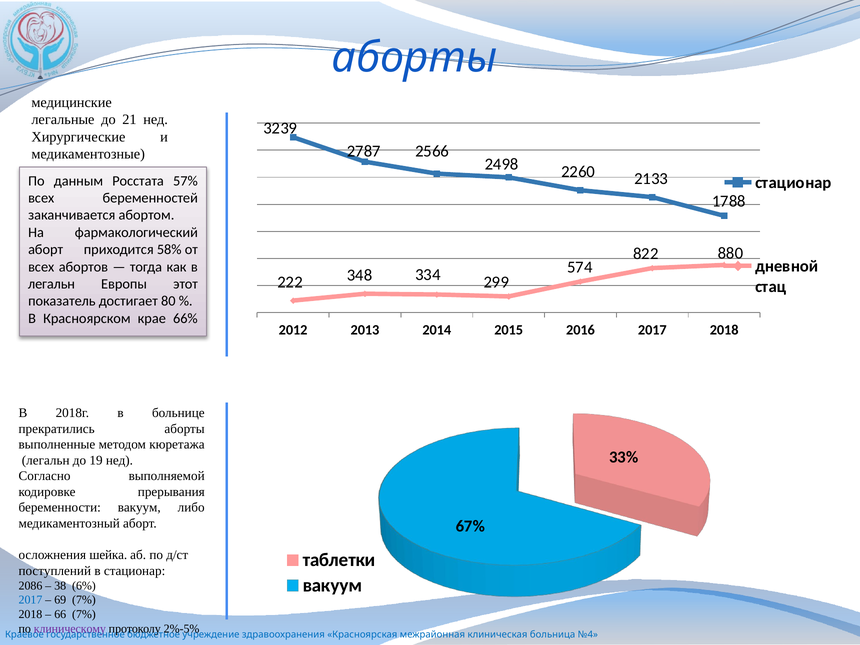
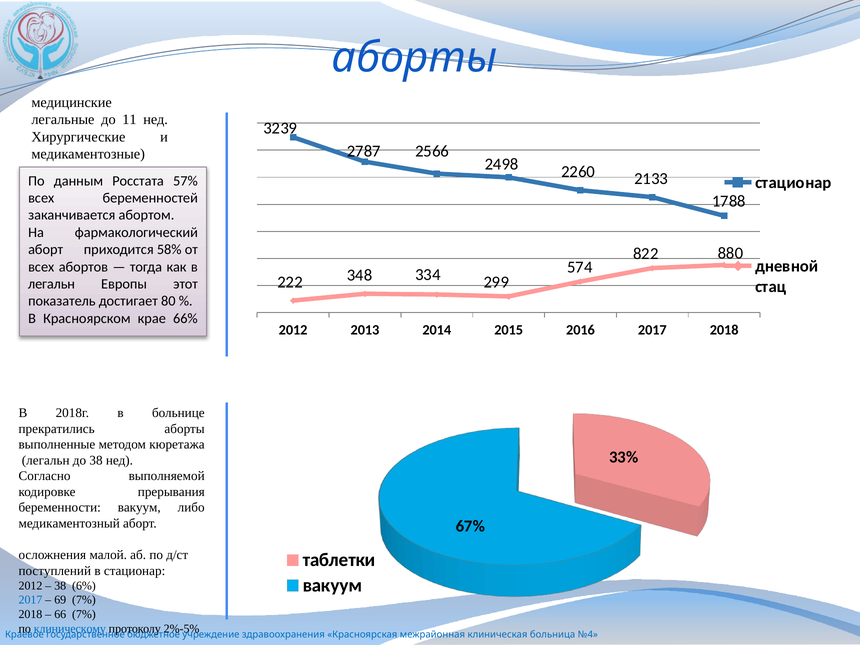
21: 21 -> 11 (129, 120)
до 19: 19 -> 38 (96, 460)
шейка: шейка -> малой (108, 555)
2086: 2086 -> 2012 (30, 586)
клиническому colour: purple -> blue (70, 629)
